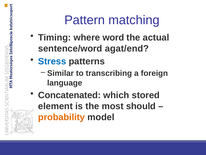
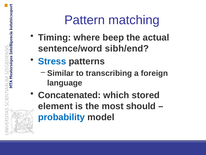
word: word -> beep (113, 37)
agat/end: agat/end -> sibh/end (127, 48)
probability colour: orange -> blue (62, 117)
